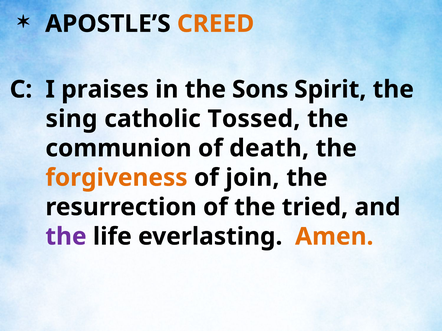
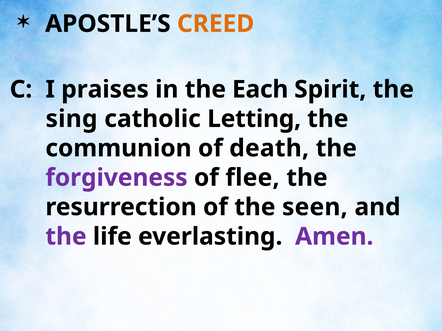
Sons: Sons -> Each (260, 90)
Tossed: Tossed -> Letting (254, 119)
forgiveness colour: orange -> purple (116, 178)
join: join -> flee (252, 178)
tried: tried -> seen (315, 207)
Amen colour: orange -> purple (334, 237)
